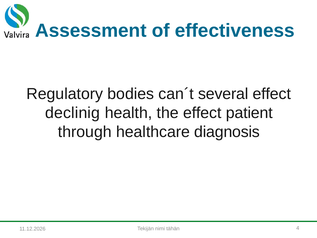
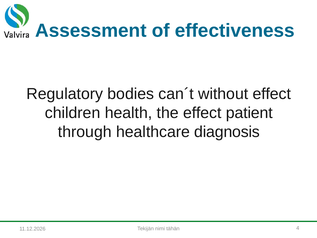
several: several -> without (223, 94)
declinig: declinig -> children (73, 113)
